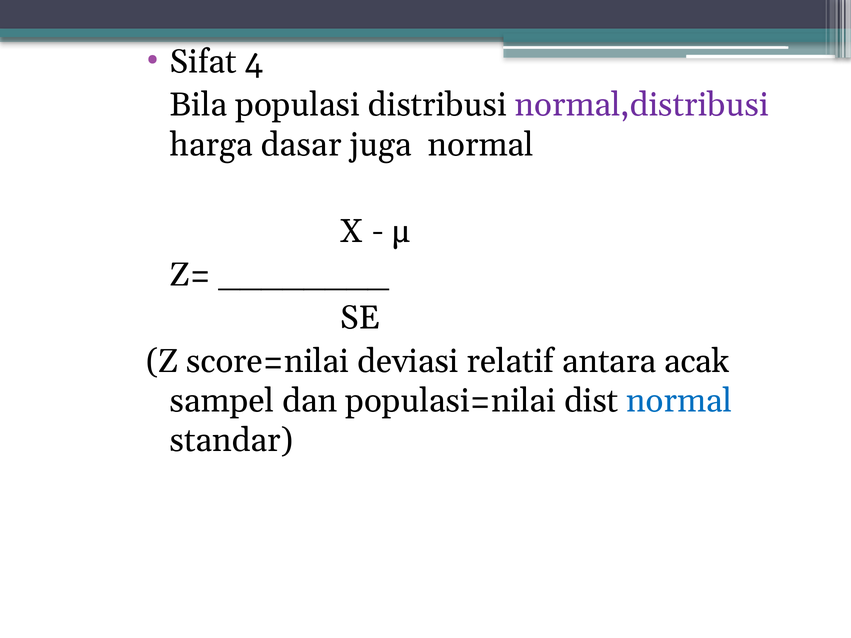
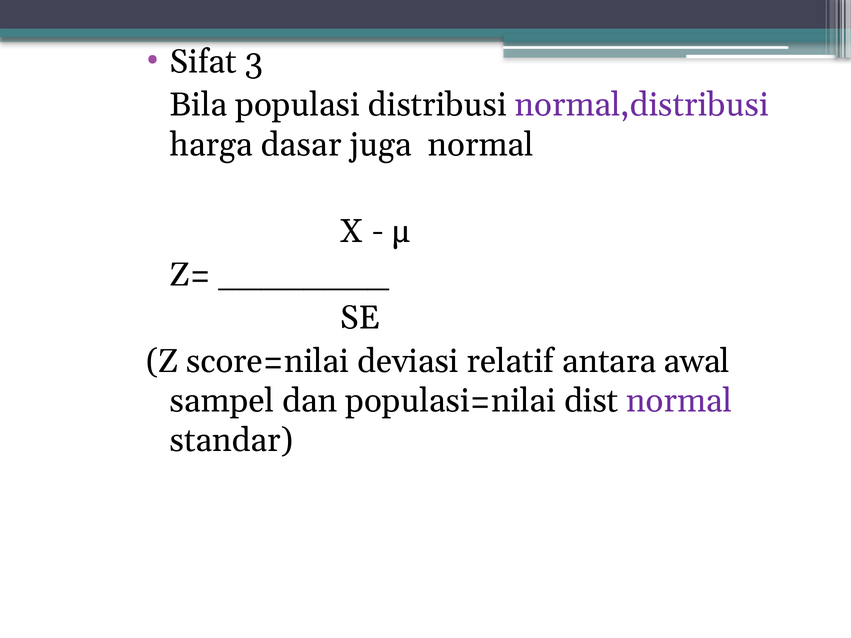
4: 4 -> 3 (254, 62)
acak: acak -> awal (697, 361)
normal colour: blue -> purple (679, 401)
